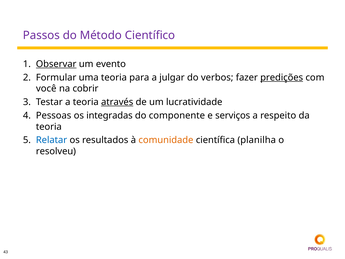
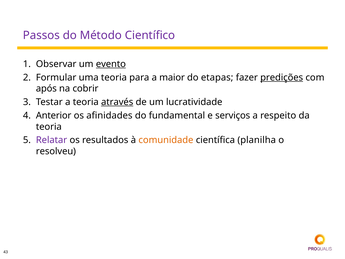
Observar underline: present -> none (56, 64)
evento underline: none -> present (111, 64)
julgar: julgar -> maior (172, 77)
verbos: verbos -> etapas (217, 77)
você: você -> após (46, 89)
Pessoas: Pessoas -> Anterior (54, 115)
integradas: integradas -> afinidades (109, 115)
componente: componente -> fundamental (177, 115)
Relatar colour: blue -> purple (52, 140)
